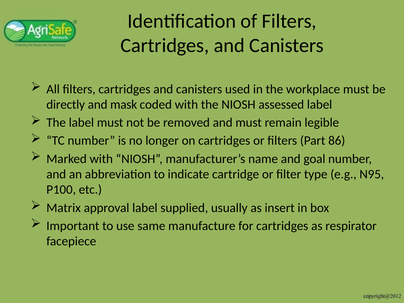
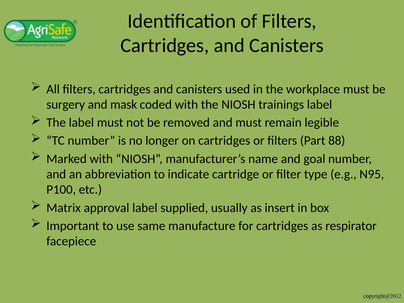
directly: directly -> surgery (66, 105)
assessed: assessed -> trainings (281, 105)
86: 86 -> 88 (337, 141)
